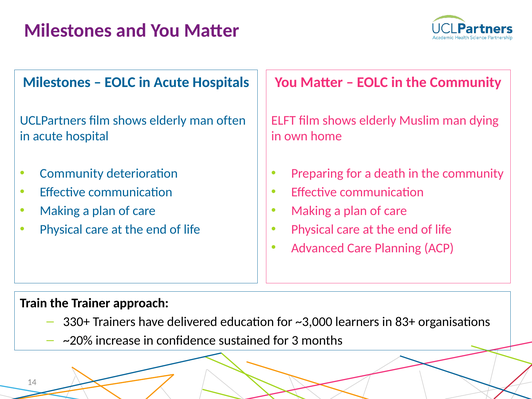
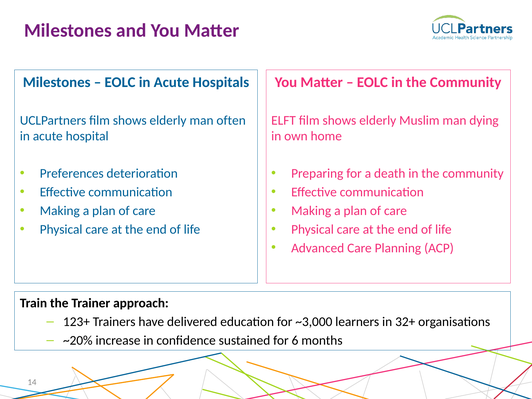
Community: Community -> Preferences (72, 173)
330+: 330+ -> 123+ (76, 322)
83+: 83+ -> 32+ (405, 322)
3: 3 -> 6 (295, 340)
